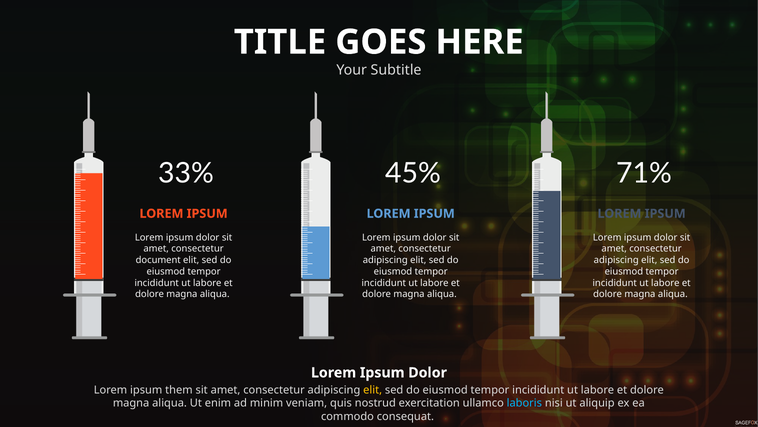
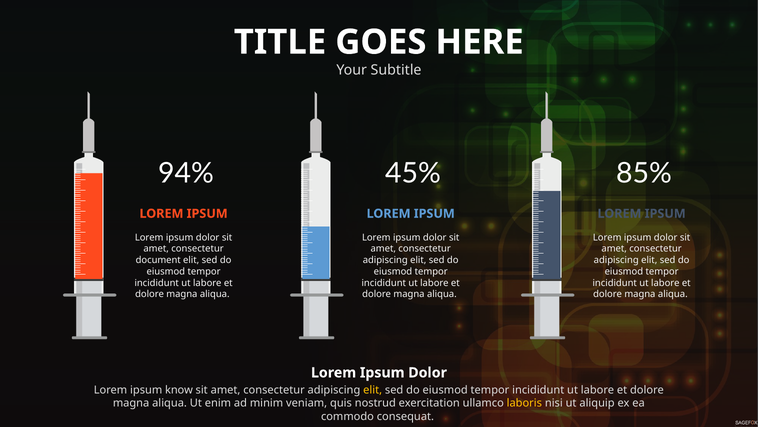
33%: 33% -> 94% (186, 173)
71%: 71% -> 85% (644, 173)
them: them -> know (179, 389)
laboris colour: light blue -> yellow (524, 403)
